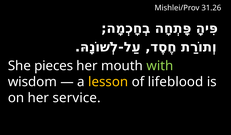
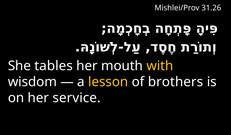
pieces: pieces -> tables (54, 66)
with colour: light green -> yellow (160, 66)
lifeblood: lifeblood -> brothers (176, 82)
